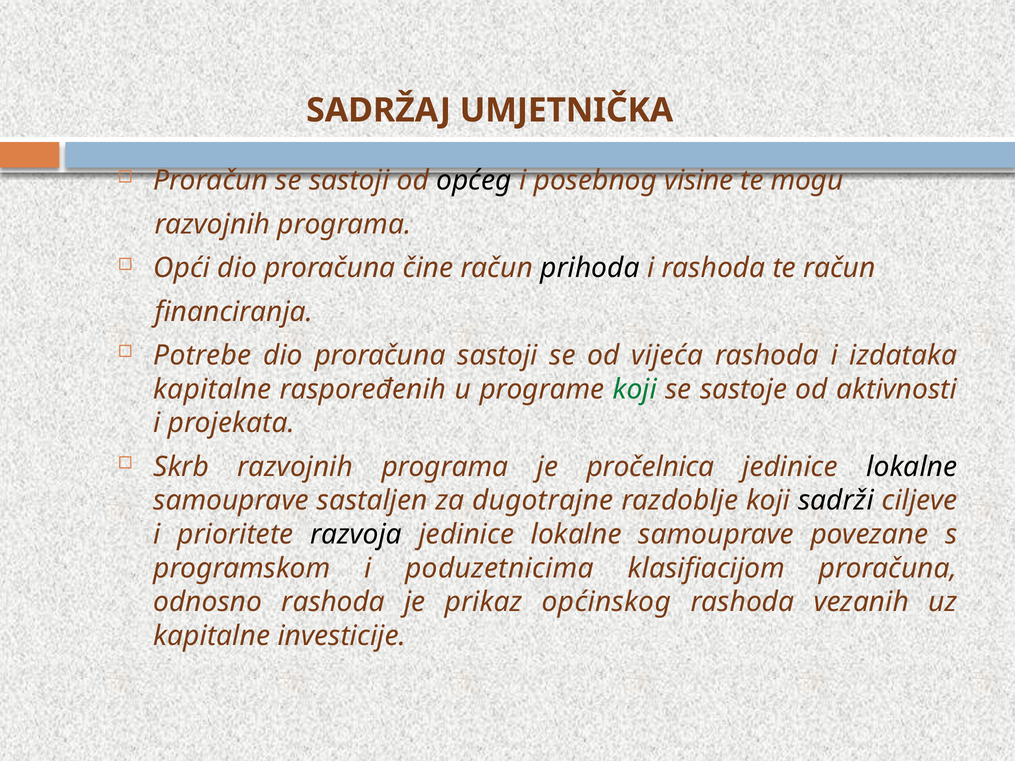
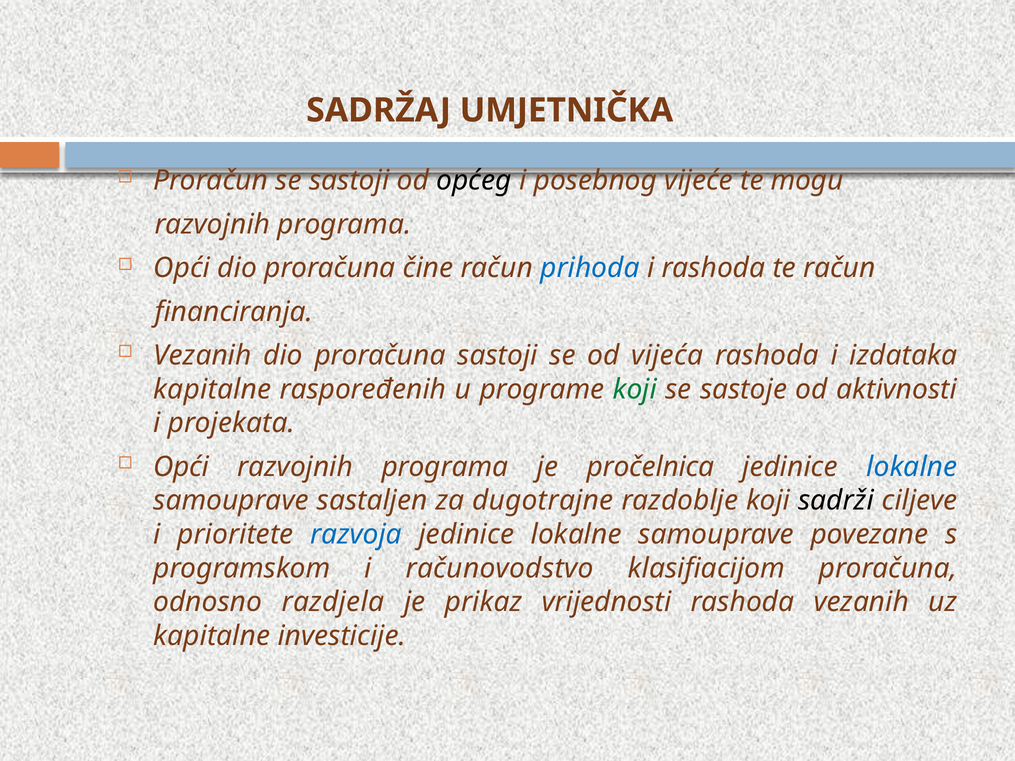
visine: visine -> vijeće (699, 181)
prihoda colour: black -> blue (590, 268)
Potrebe: Potrebe -> Vezanih (202, 356)
Skrb: Skrb -> Opći (181, 467)
lokalne colour: black -> blue (912, 467)
razvoja colour: black -> blue (356, 535)
poduzetnicima: poduzetnicima -> računovodstvo (500, 569)
odnosno rashoda: rashoda -> razdjela (333, 602)
općinskog: općinskog -> vrijednosti (607, 602)
